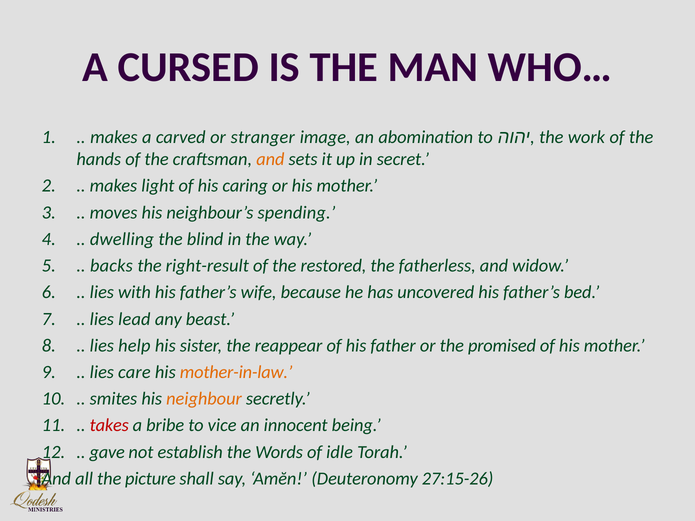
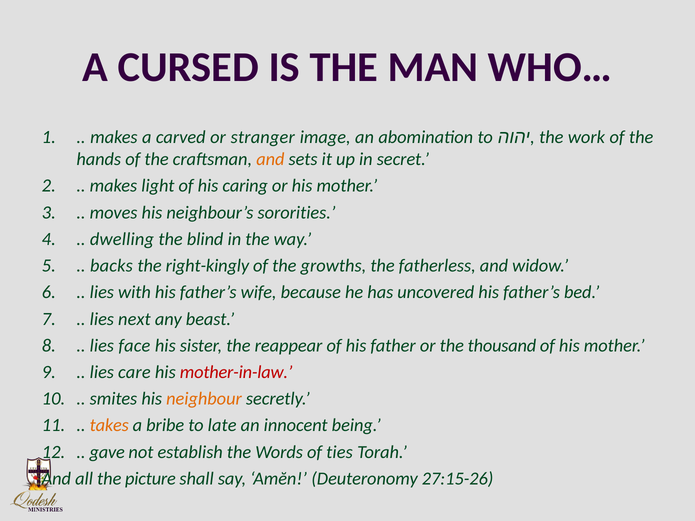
spending: spending -> sororities (297, 213)
right-result: right-result -> right-kingly (207, 266)
restored: restored -> growths (333, 266)
lead: lead -> next (134, 319)
help: help -> face (134, 346)
promised: promised -> thousand (502, 346)
mother-in-law colour: orange -> red (236, 372)
takes colour: red -> orange (109, 426)
vice: vice -> late (222, 426)
idle: idle -> ties (340, 452)
